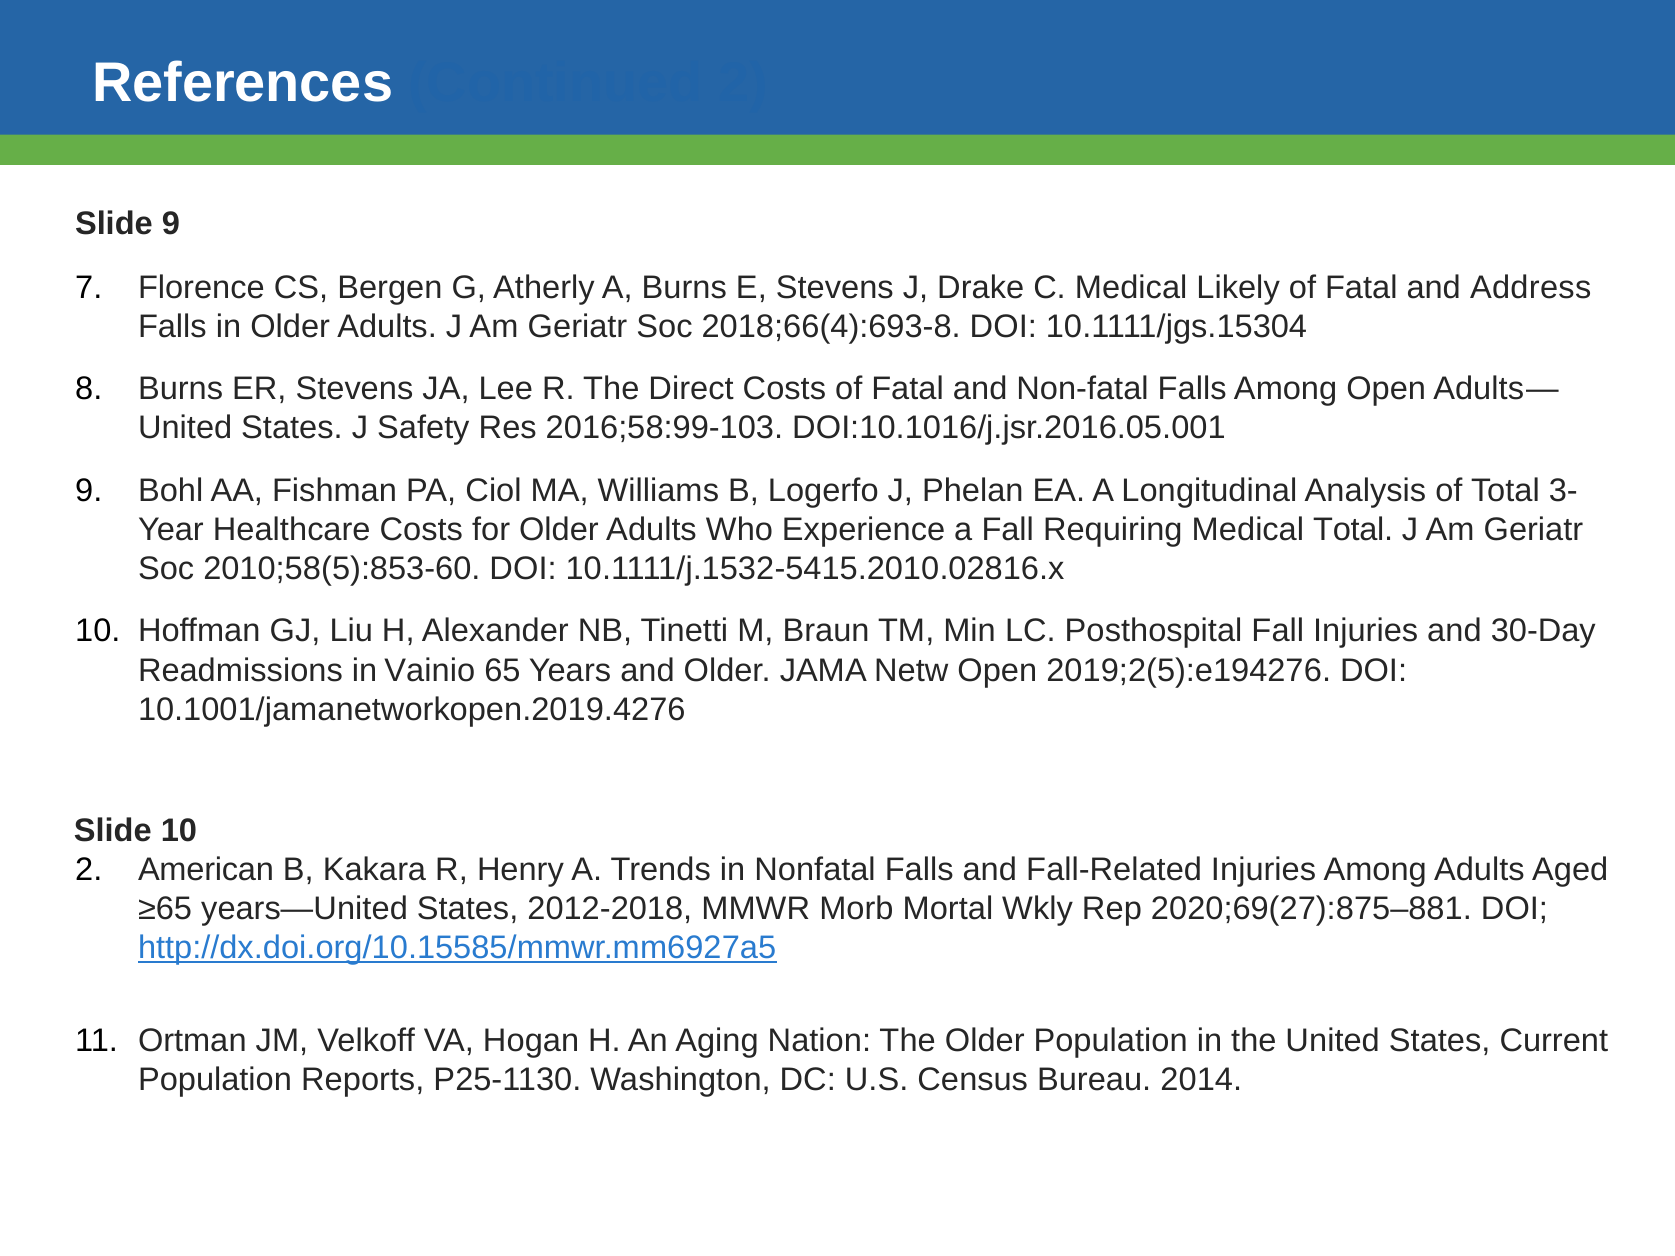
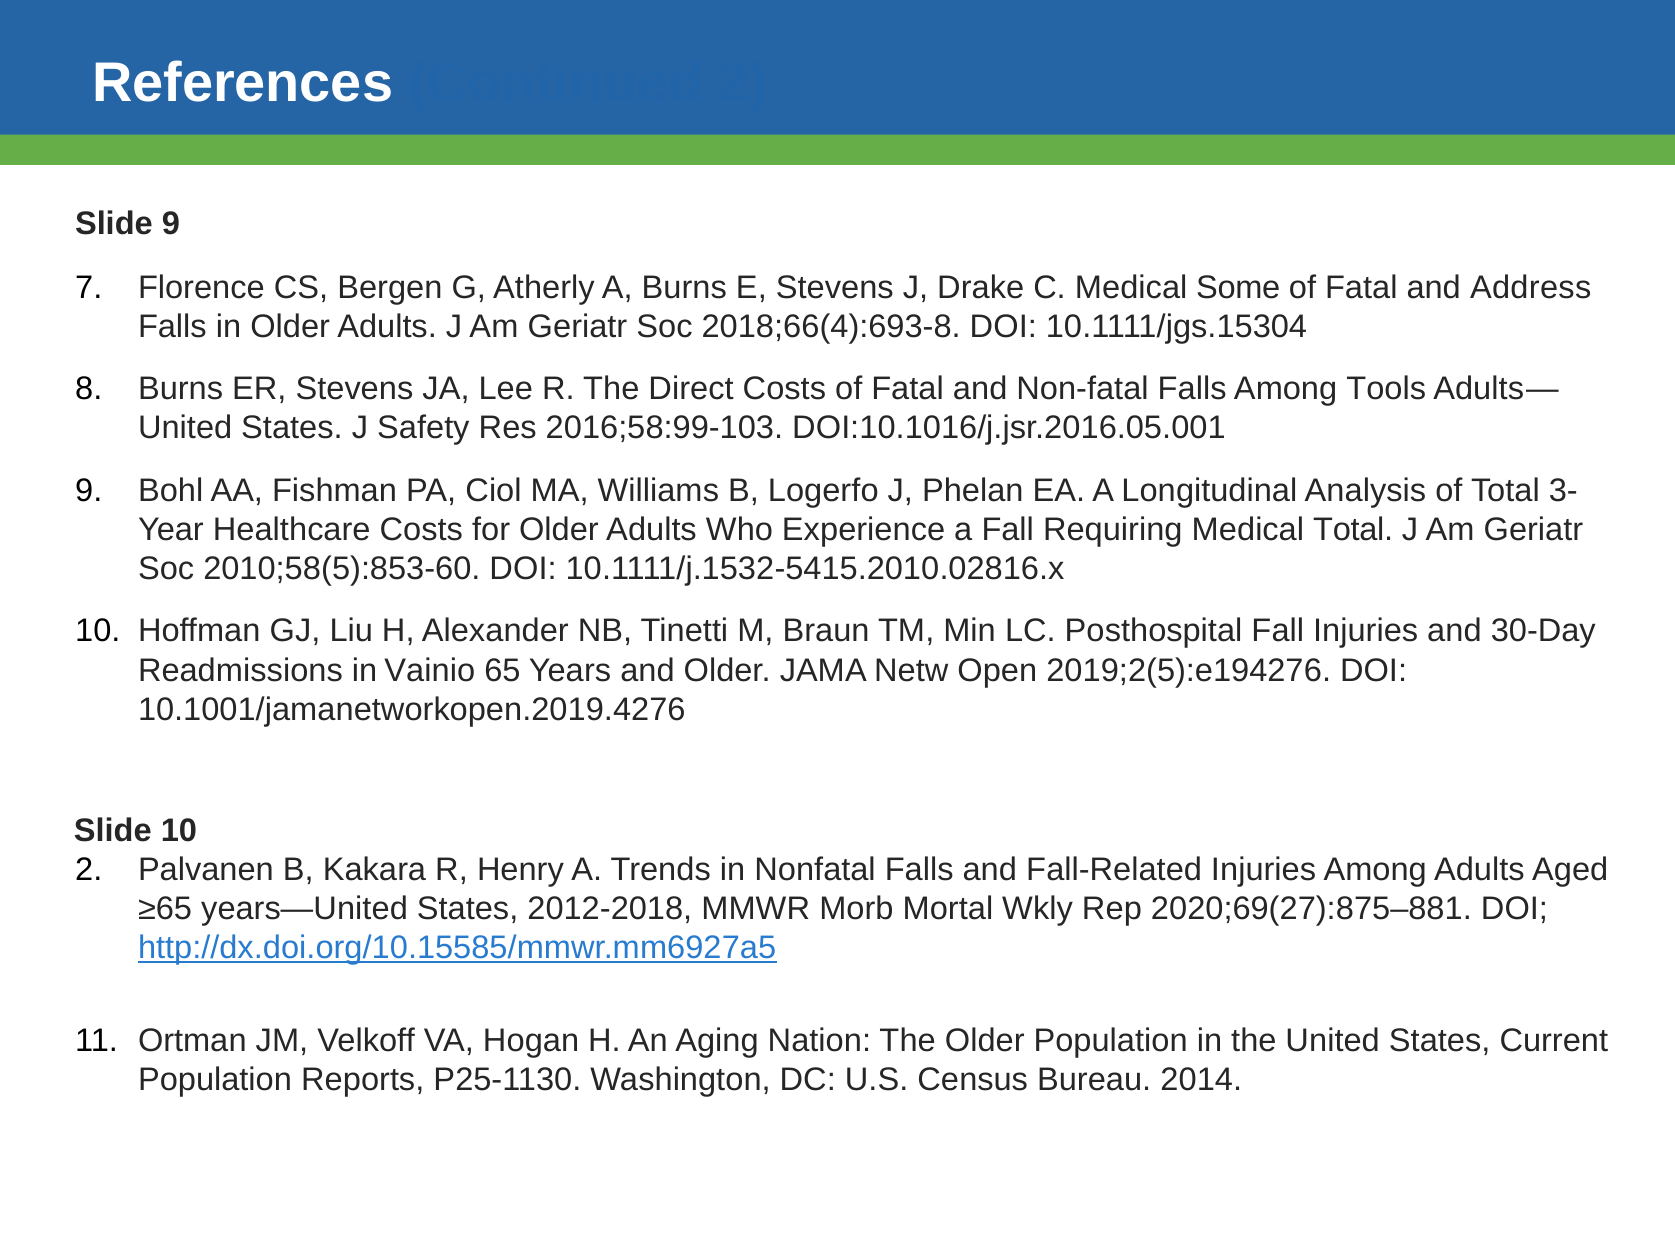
Likely: Likely -> Some (1238, 288)
Among Open: Open -> Tools (1386, 389)
American: American -> Palvanen (206, 870)
